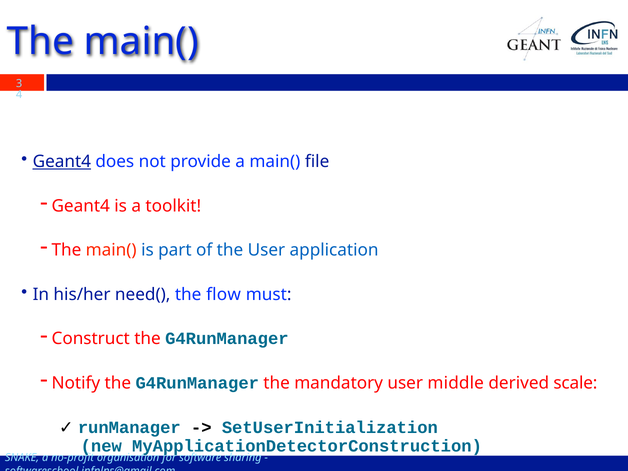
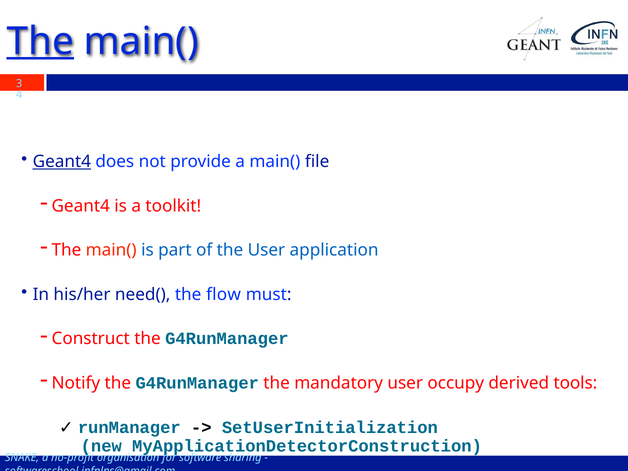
The underline: none -> present (40, 42)
middle: middle -> occupy (456, 383)
scale: scale -> tools (575, 383)
